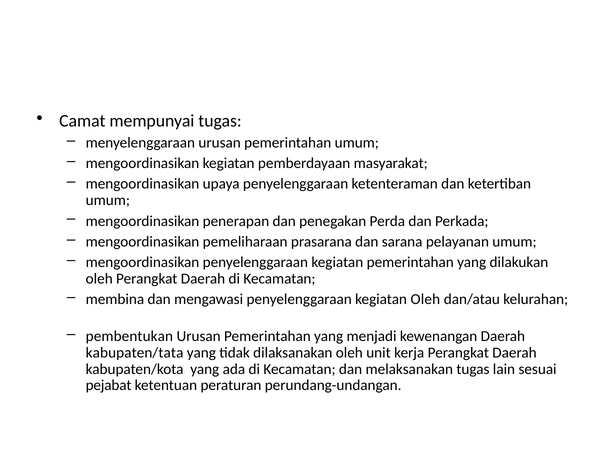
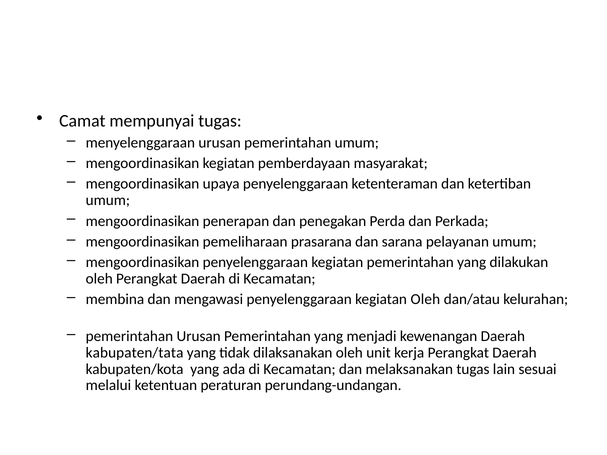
pembentukan: pembentukan -> pemerintahan (129, 337)
pejabat: pejabat -> melalui (108, 386)
